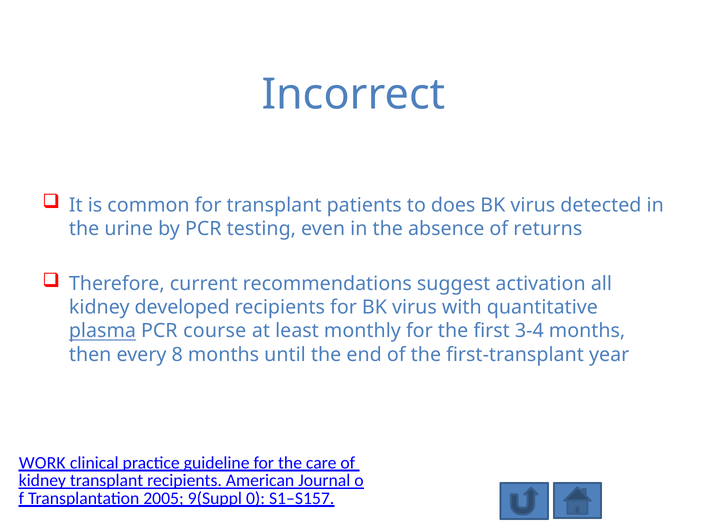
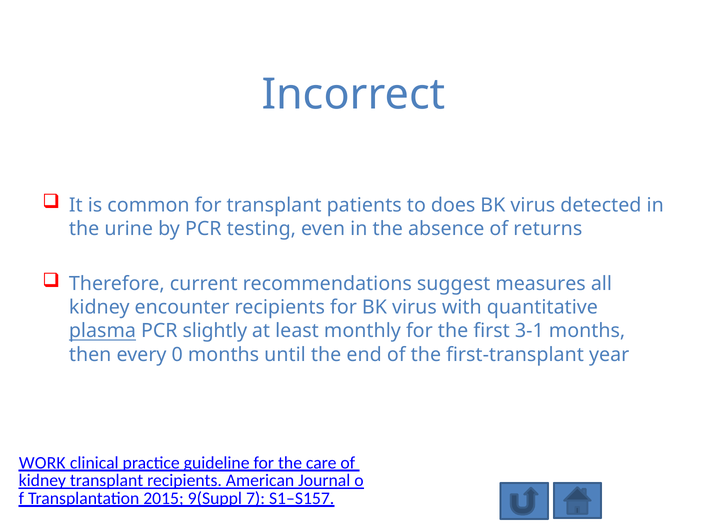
activation: activation -> measures (541, 284)
developed: developed -> encounter (182, 308)
course: course -> slightly (215, 331)
3-4: 3-4 -> 3-1 (529, 331)
8: 8 -> 0 (177, 355)
2005: 2005 -> 2015 (164, 498)
0: 0 -> 7 (256, 498)
